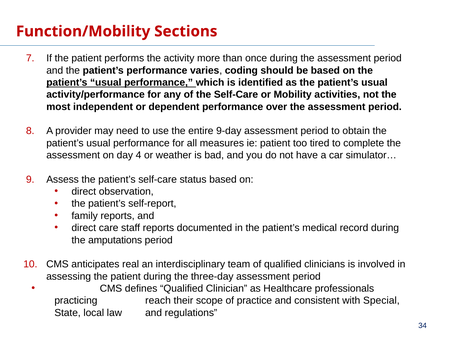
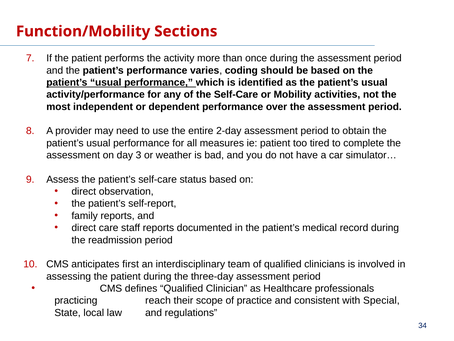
9-day: 9-day -> 2-day (229, 131)
4: 4 -> 3 (139, 155)
amputations: amputations -> readmission (115, 240)
real: real -> first (131, 264)
